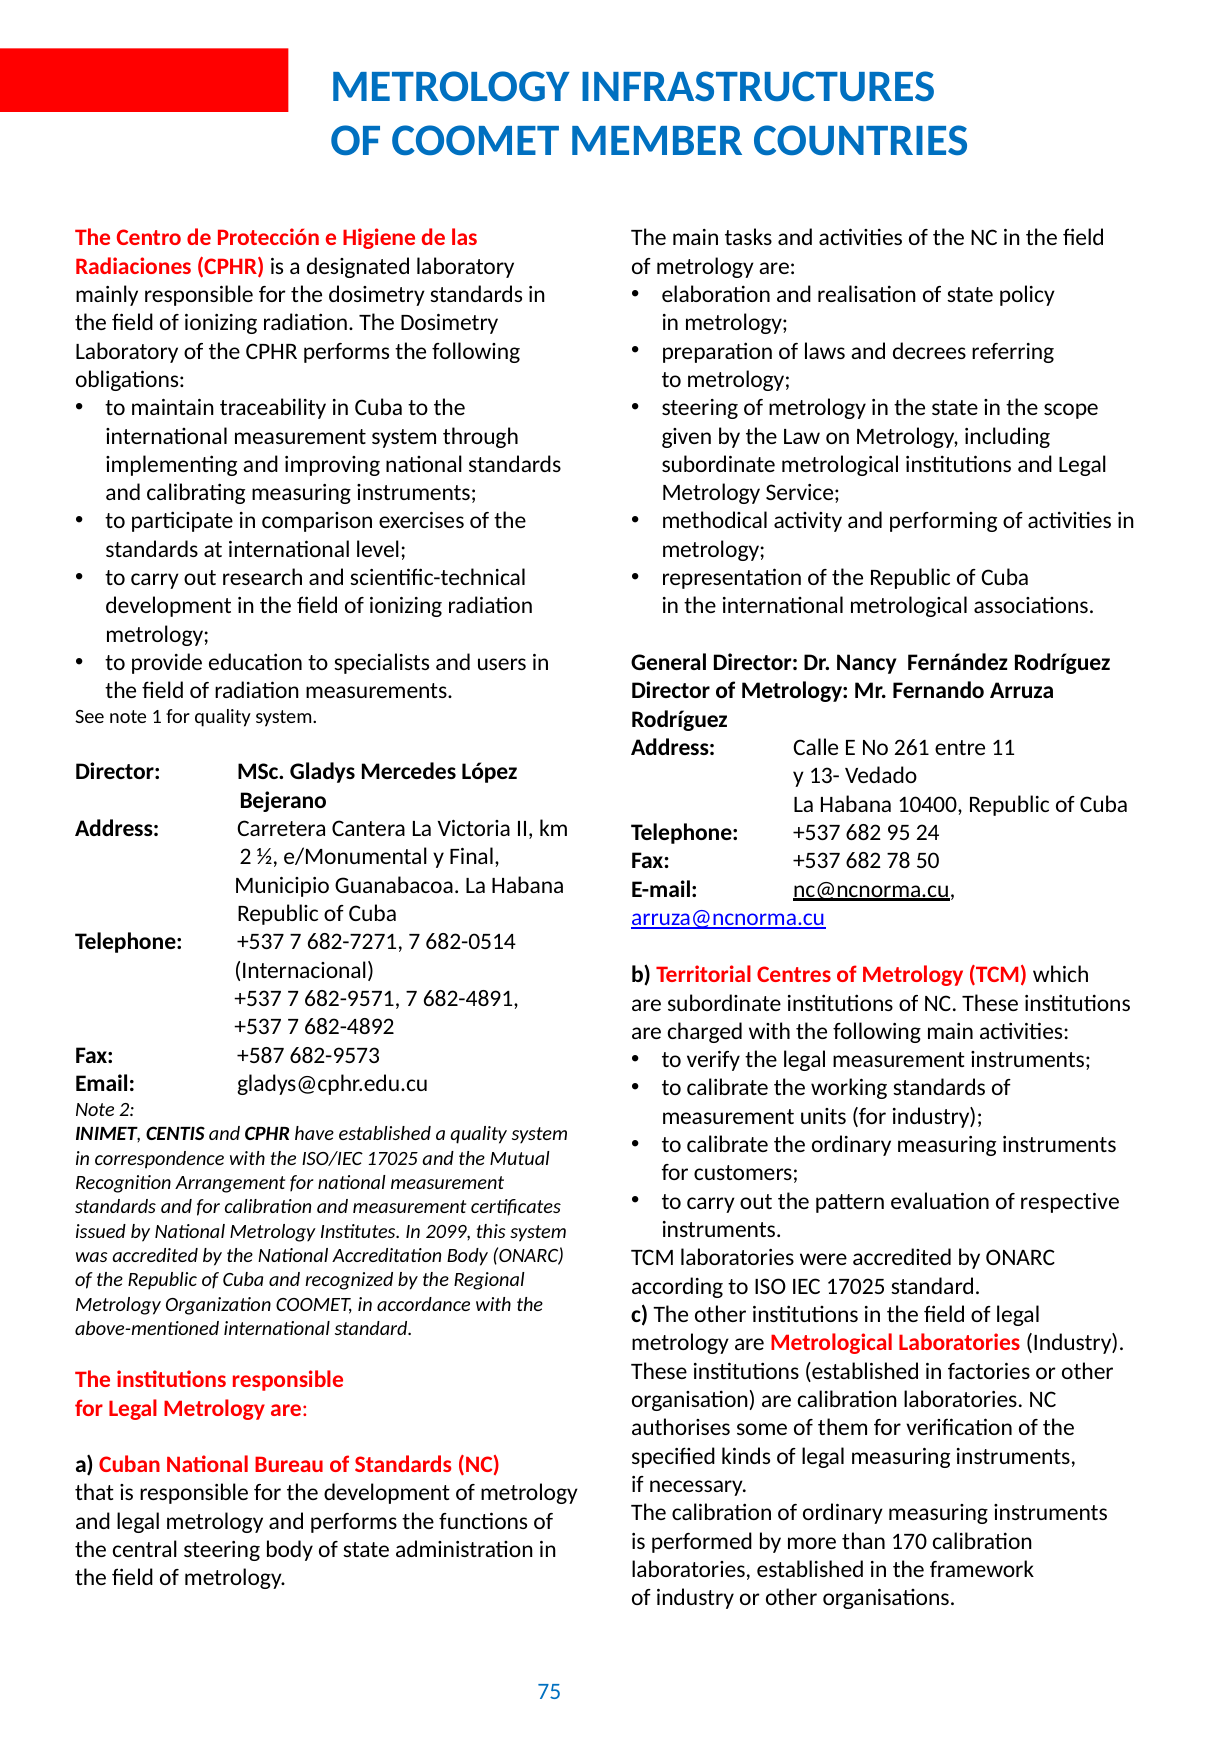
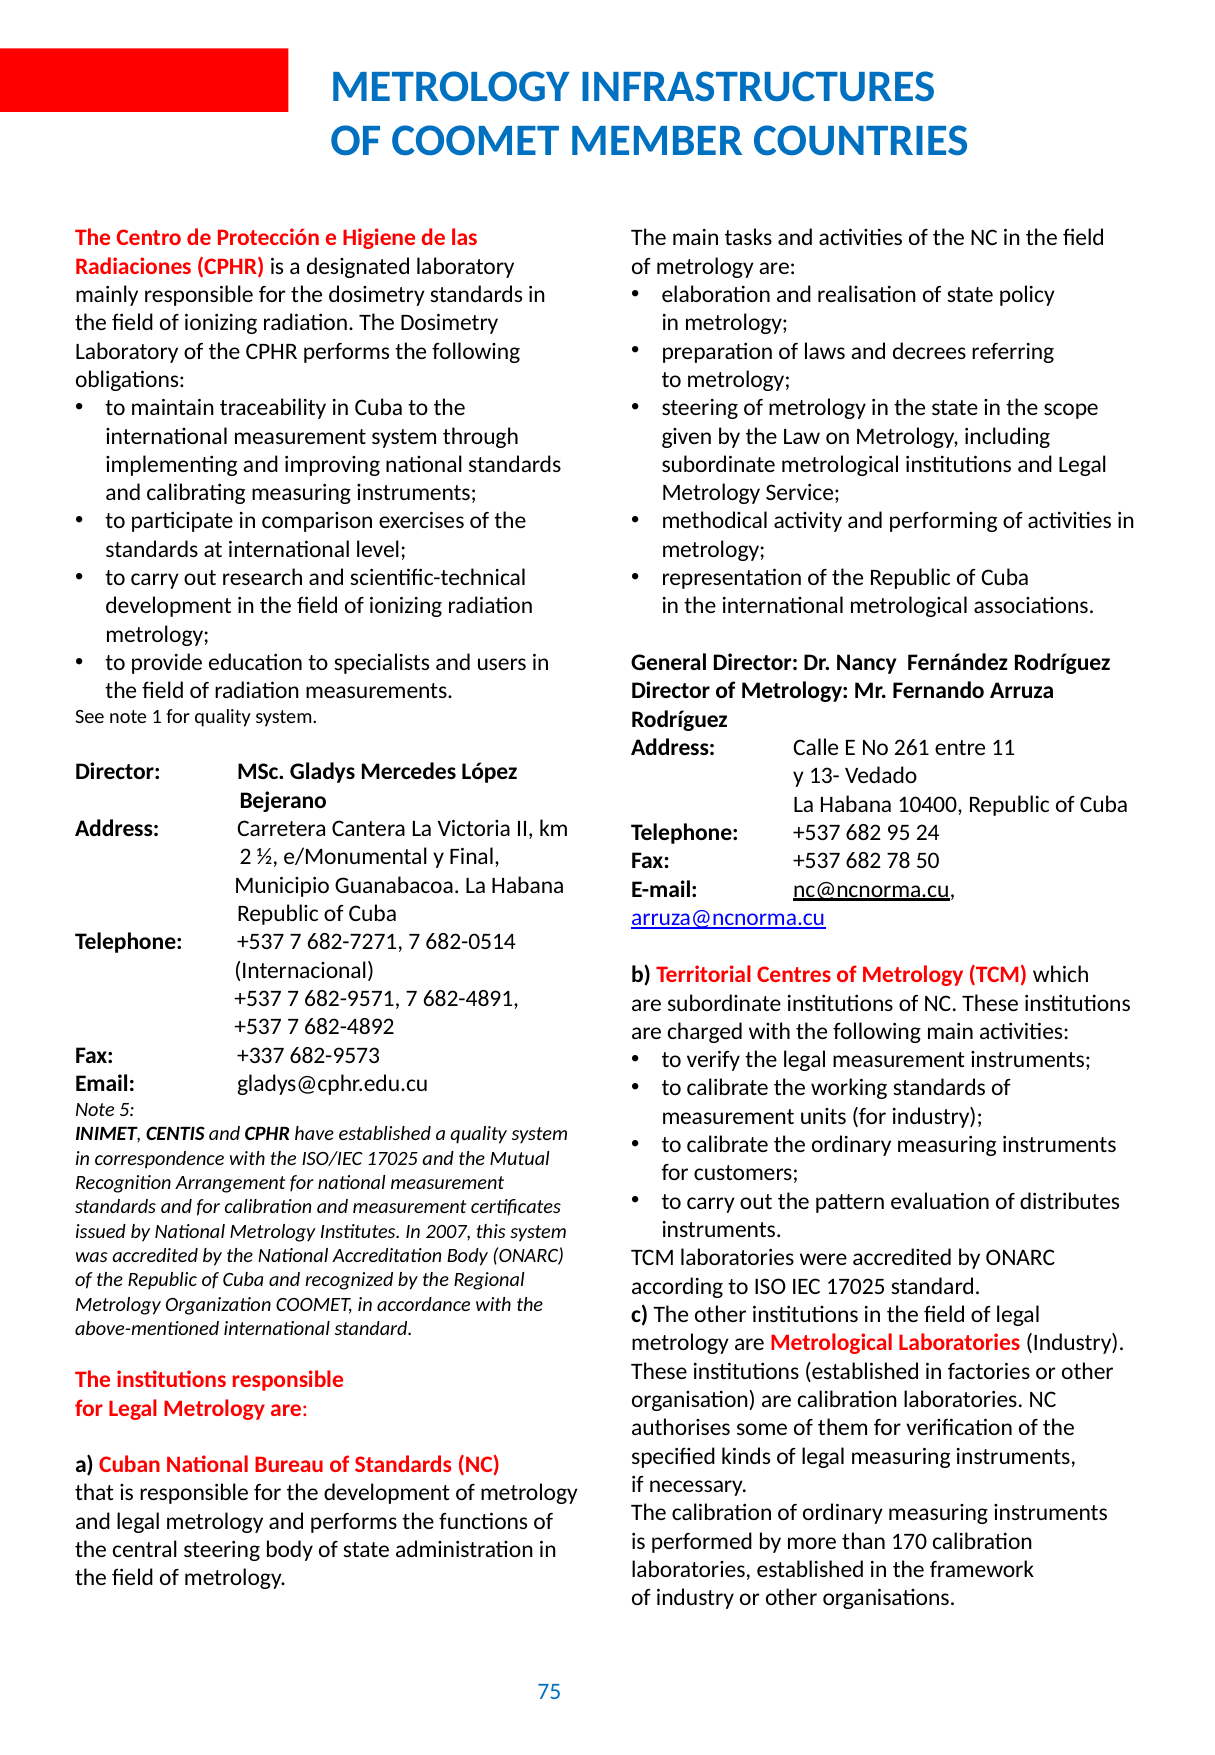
+587: +587 -> +337 (261, 1055)
Note 2: 2 -> 5 (127, 1110)
respective: respective -> distributes (1070, 1201)
2099: 2099 -> 2007 (449, 1232)
